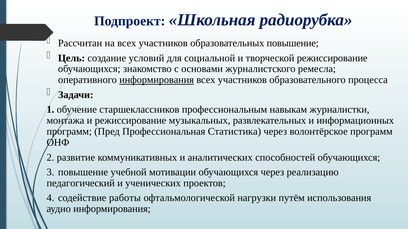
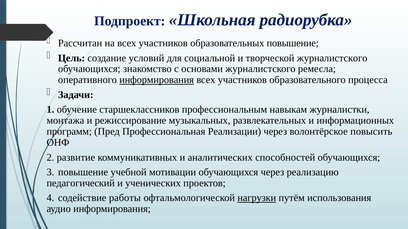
творческой режиссирование: режиссирование -> журналистского (332, 58)
Статистика: Статистика -> Реализации (235, 132)
волонтёрское программ: программ -> повысить (371, 132)
нагрузки underline: none -> present (257, 198)
